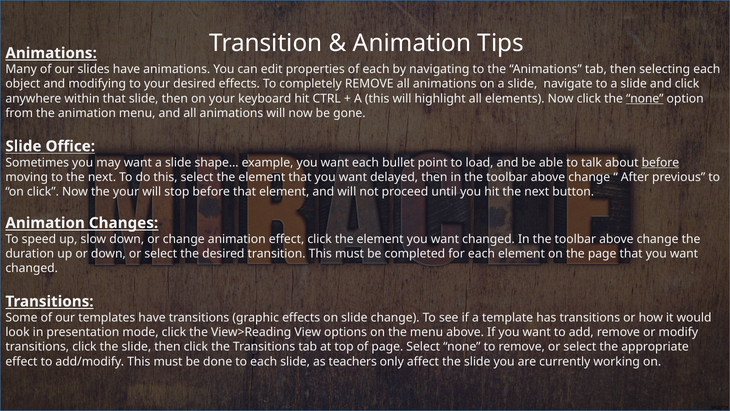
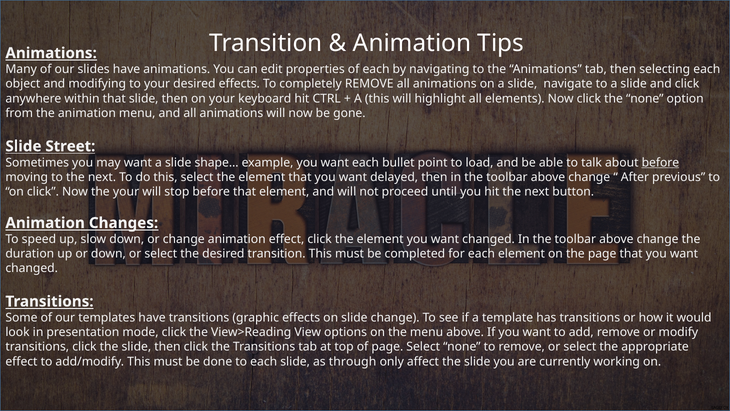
none underline: present -> none (645, 98)
Office: Office -> Street (70, 146)
teachers: teachers -> through (353, 361)
